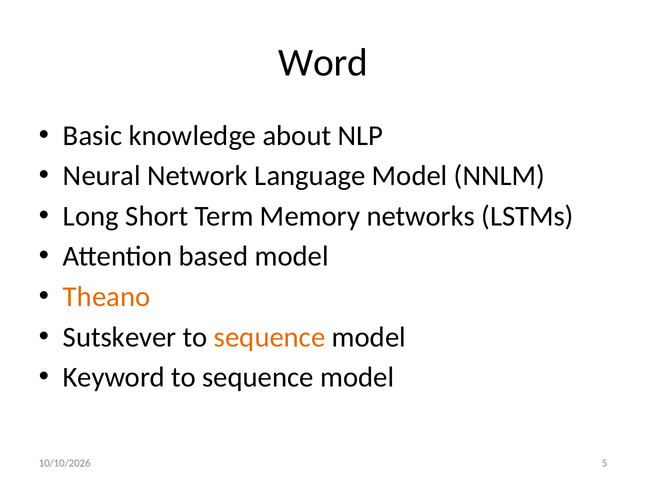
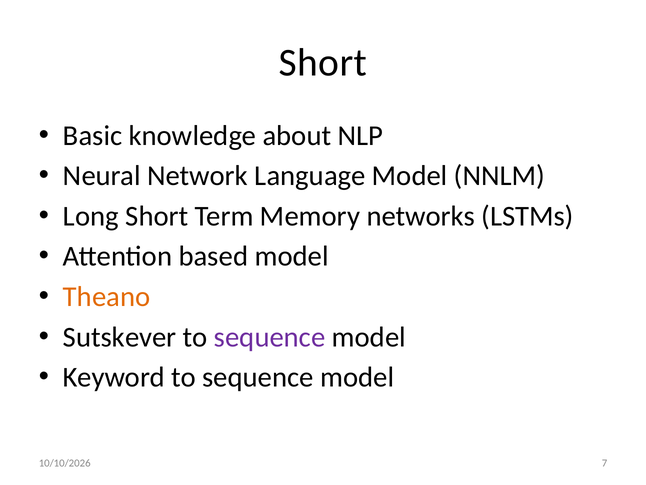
Word: Word -> Short (323, 63)
sequence colour: orange -> purple (270, 337)
5: 5 -> 7 (605, 463)
